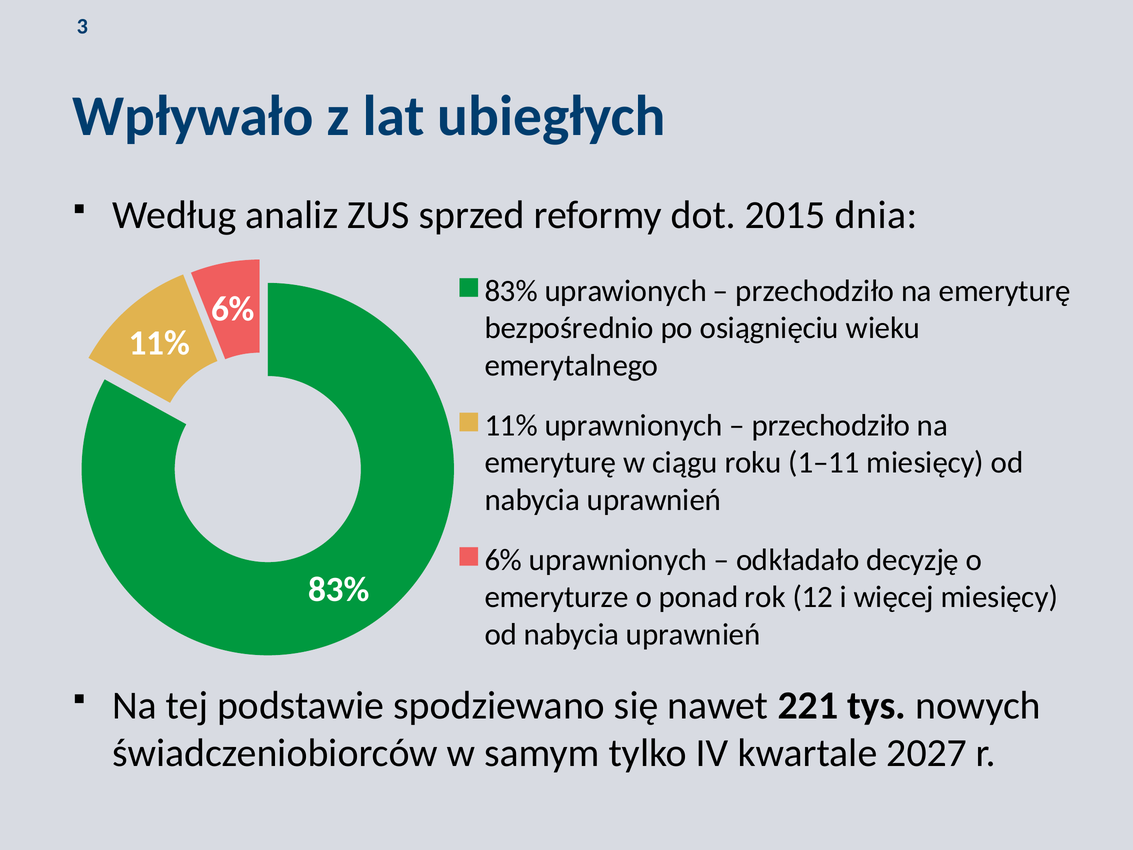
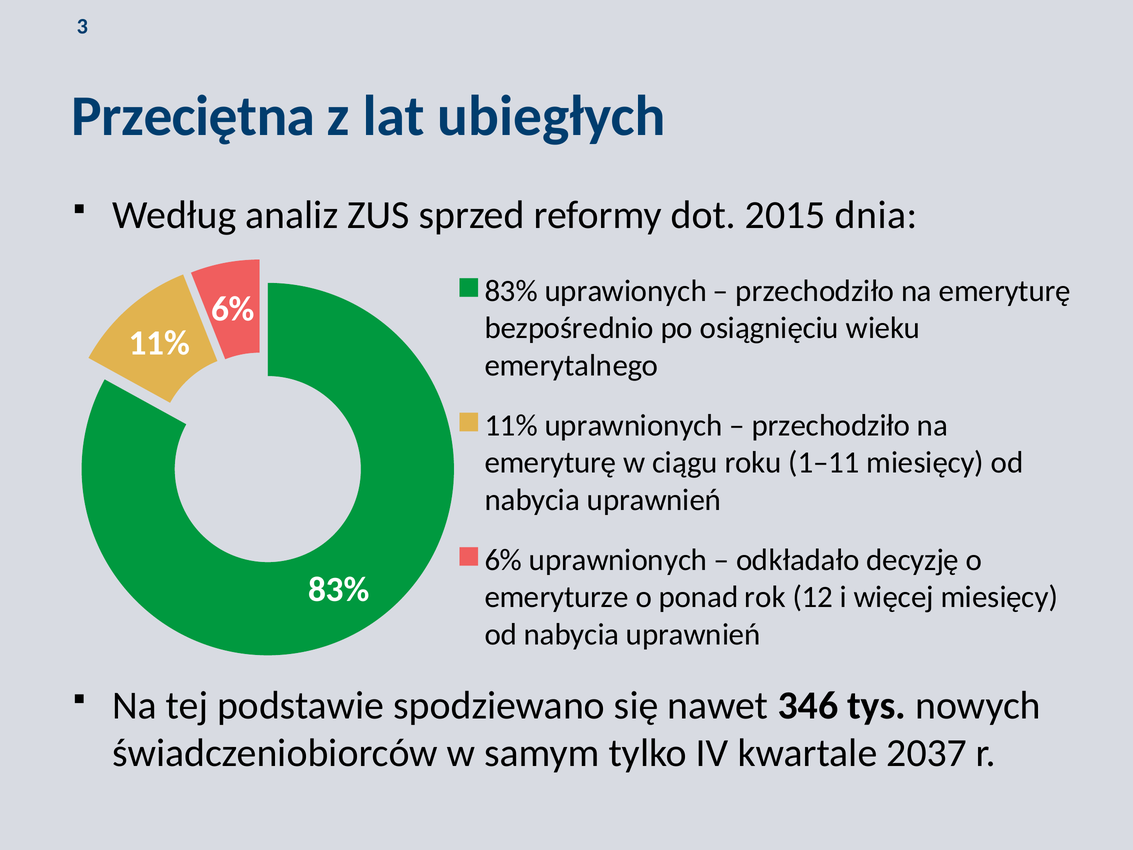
Wpływało: Wpływało -> Przeciętna (193, 116)
221: 221 -> 346 (808, 705)
2027: 2027 -> 2037 (927, 753)
